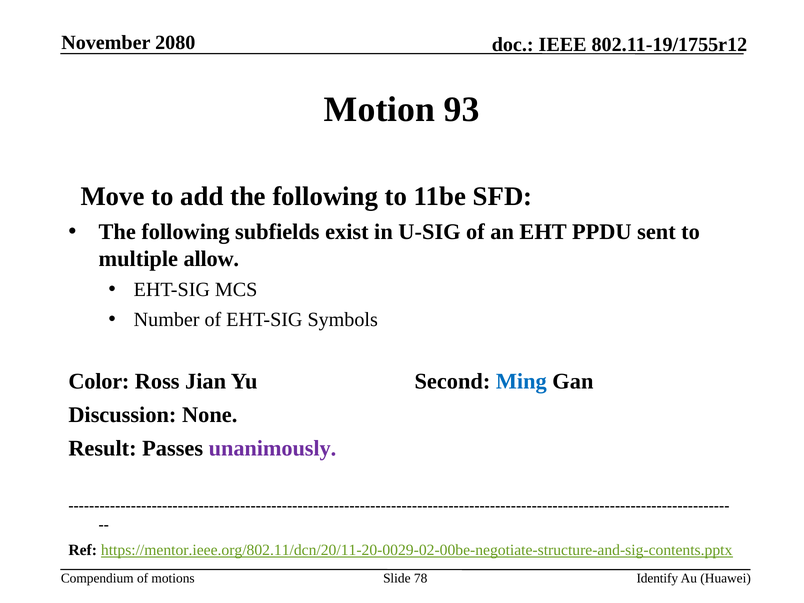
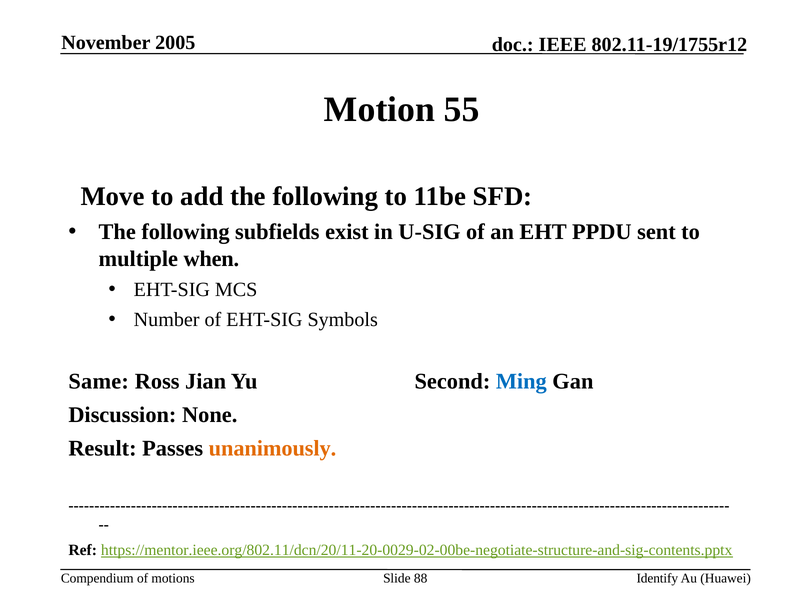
2080: 2080 -> 2005 (175, 43)
93: 93 -> 55 (462, 110)
allow: allow -> when (211, 259)
Color: Color -> Same (99, 381)
unanimously colour: purple -> orange (272, 449)
78: 78 -> 88 (421, 578)
